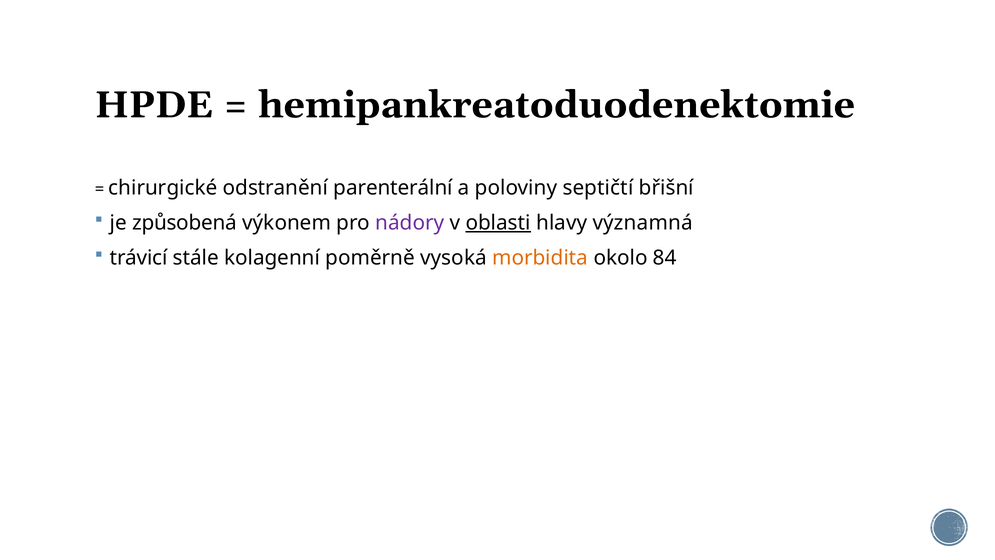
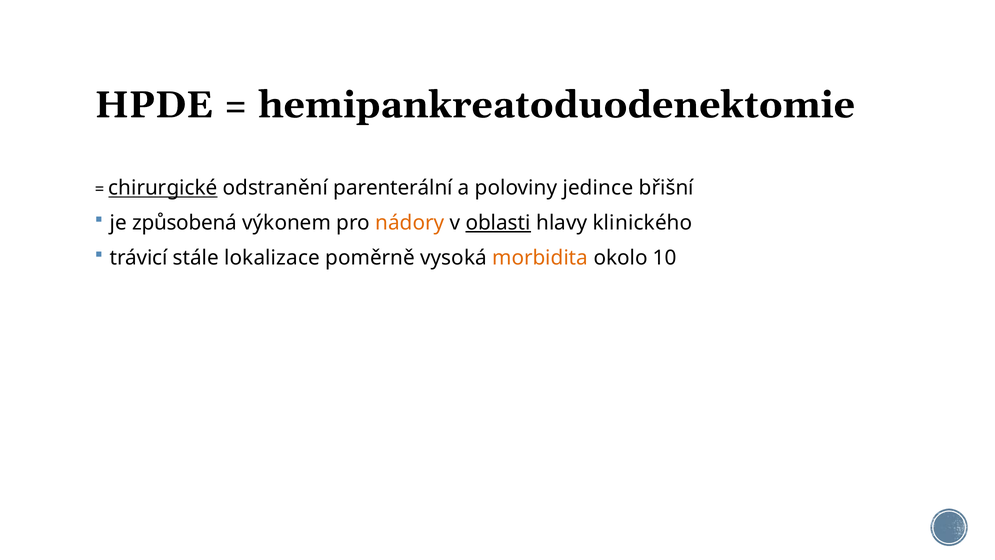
chirurgické underline: none -> present (163, 188)
septičtí: septičtí -> jedince (598, 188)
nádory colour: purple -> orange (410, 223)
významná: významná -> klinického (643, 223)
kolagenní: kolagenní -> lokalizace (272, 258)
84: 84 -> 10 (665, 258)
